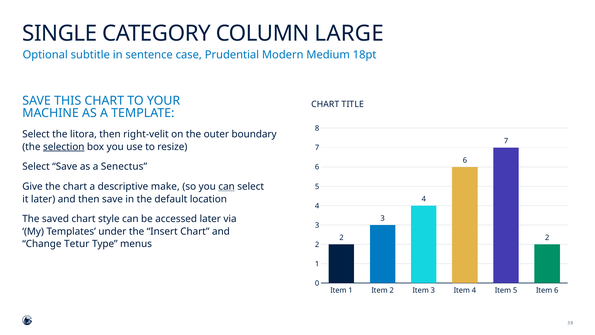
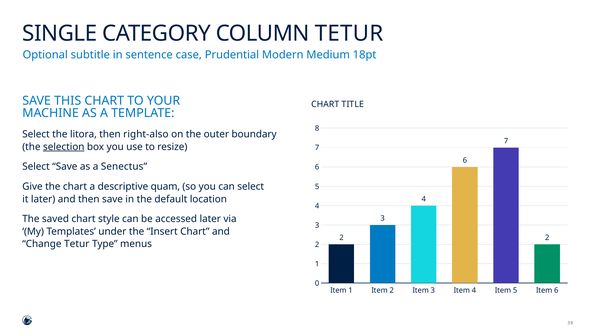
COLUMN LARGE: LARGE -> TETUR (349, 33)
right-velit: right-velit -> right-also (146, 134)
make: make -> quam (165, 186)
can underline: present -> none (227, 186)
